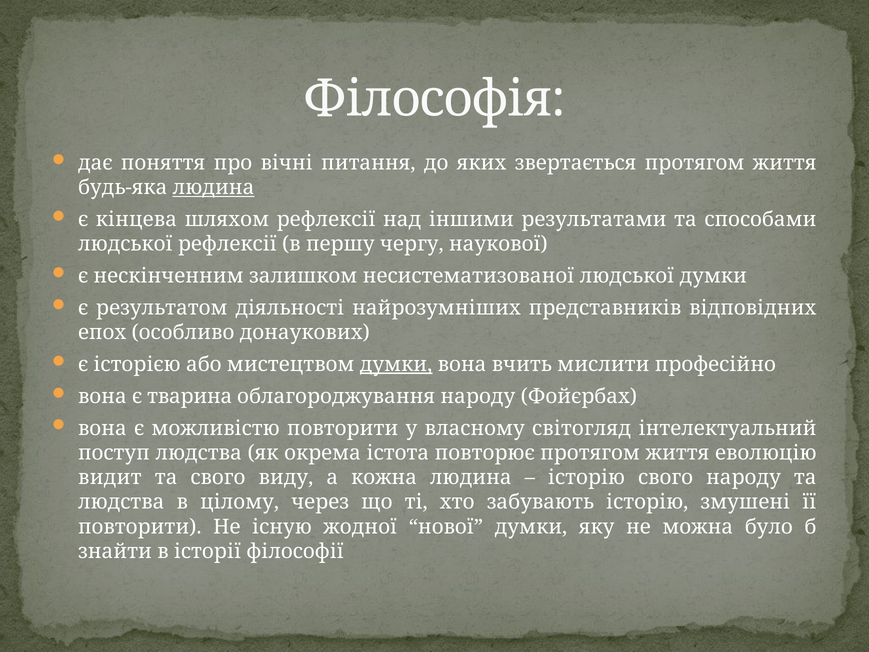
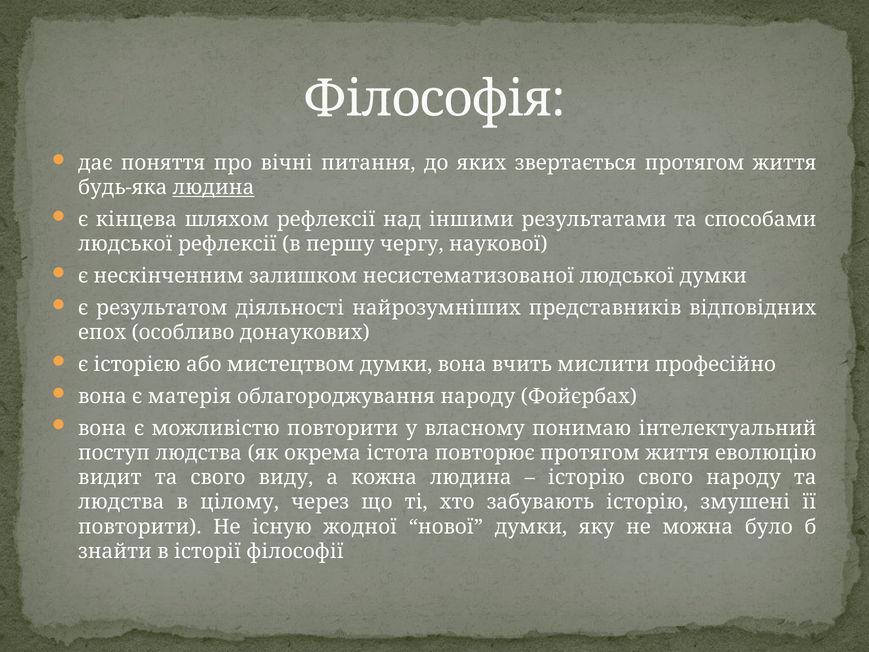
думки underline: present -> none (396, 364)
тварина: тварина -> матерія (190, 396)
світогляд: світогляд -> понимаю (582, 428)
